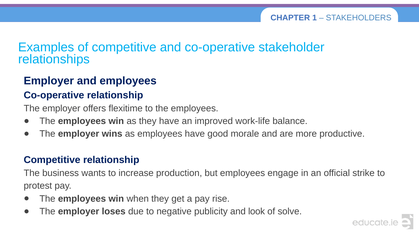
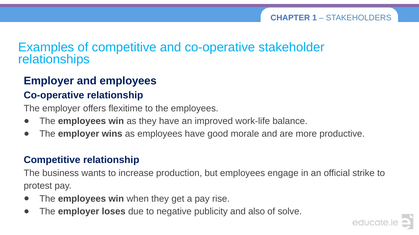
look: look -> also (257, 212)
